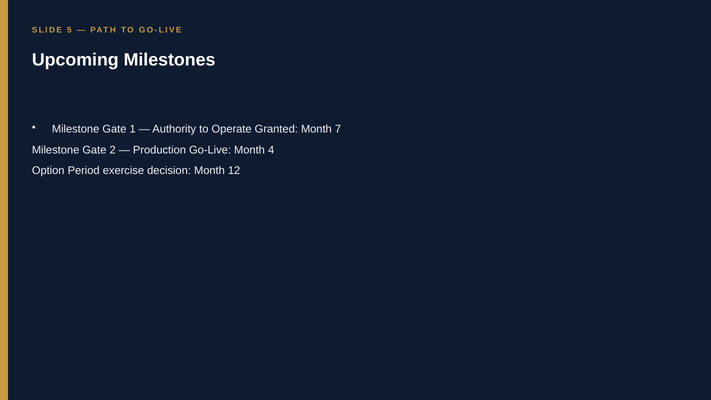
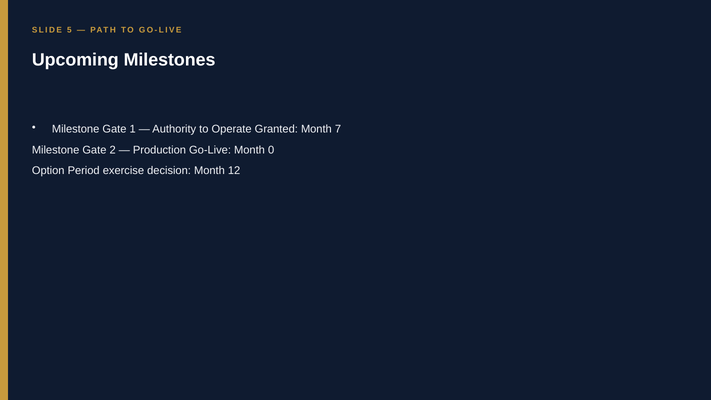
4: 4 -> 0 (271, 150)
